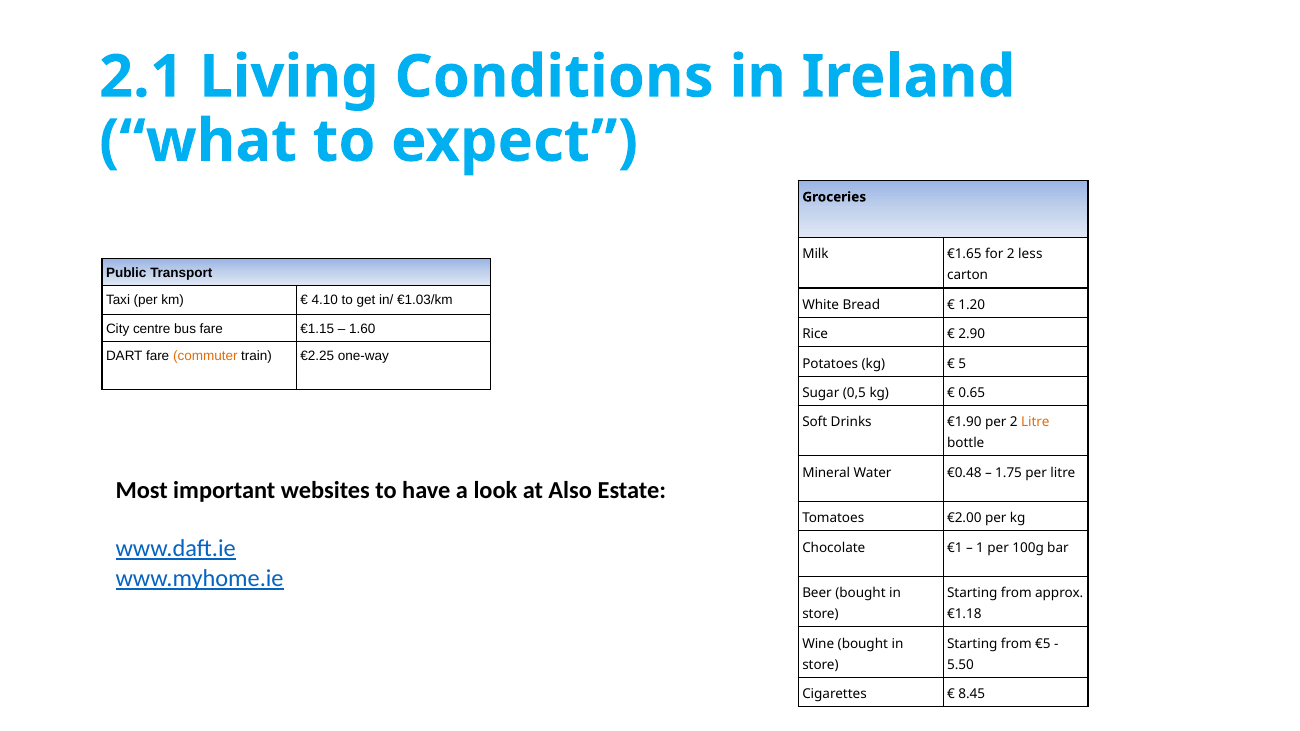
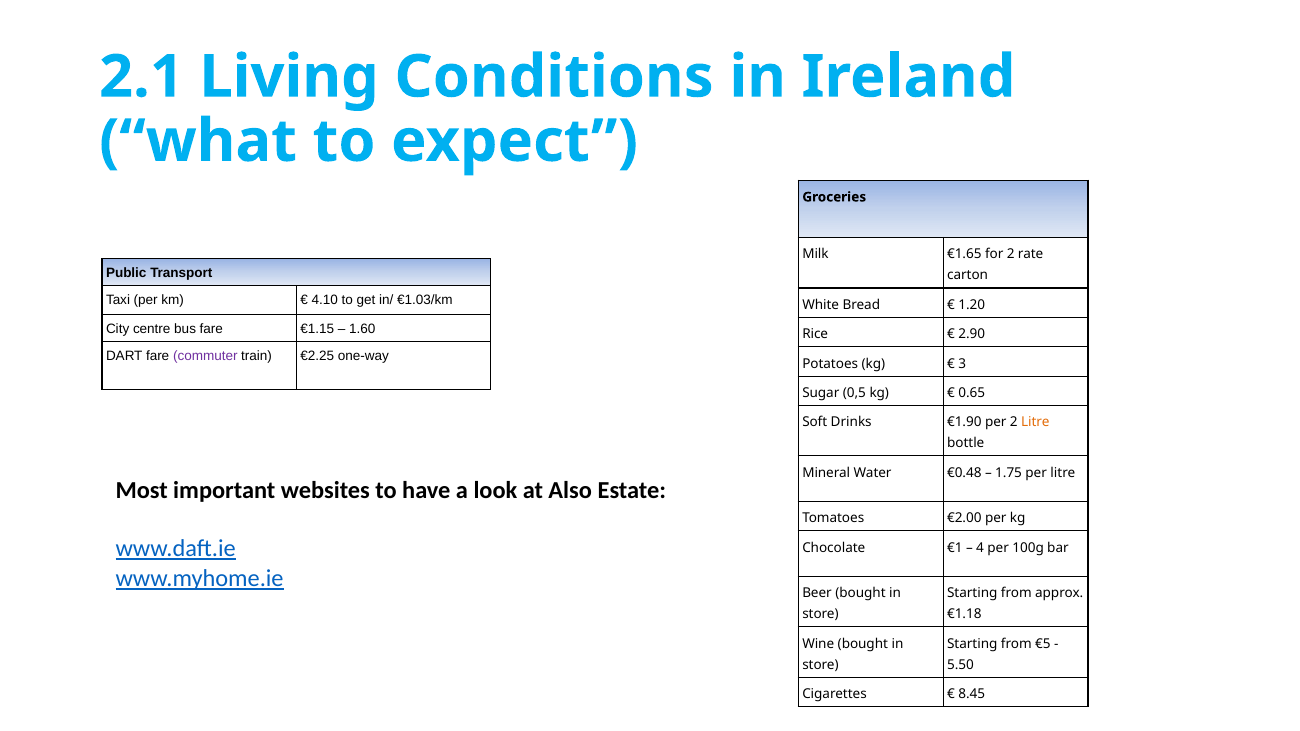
less: less -> rate (1030, 254)
commuter colour: orange -> purple (205, 356)
5: 5 -> 3 (962, 364)
1: 1 -> 4 (980, 548)
